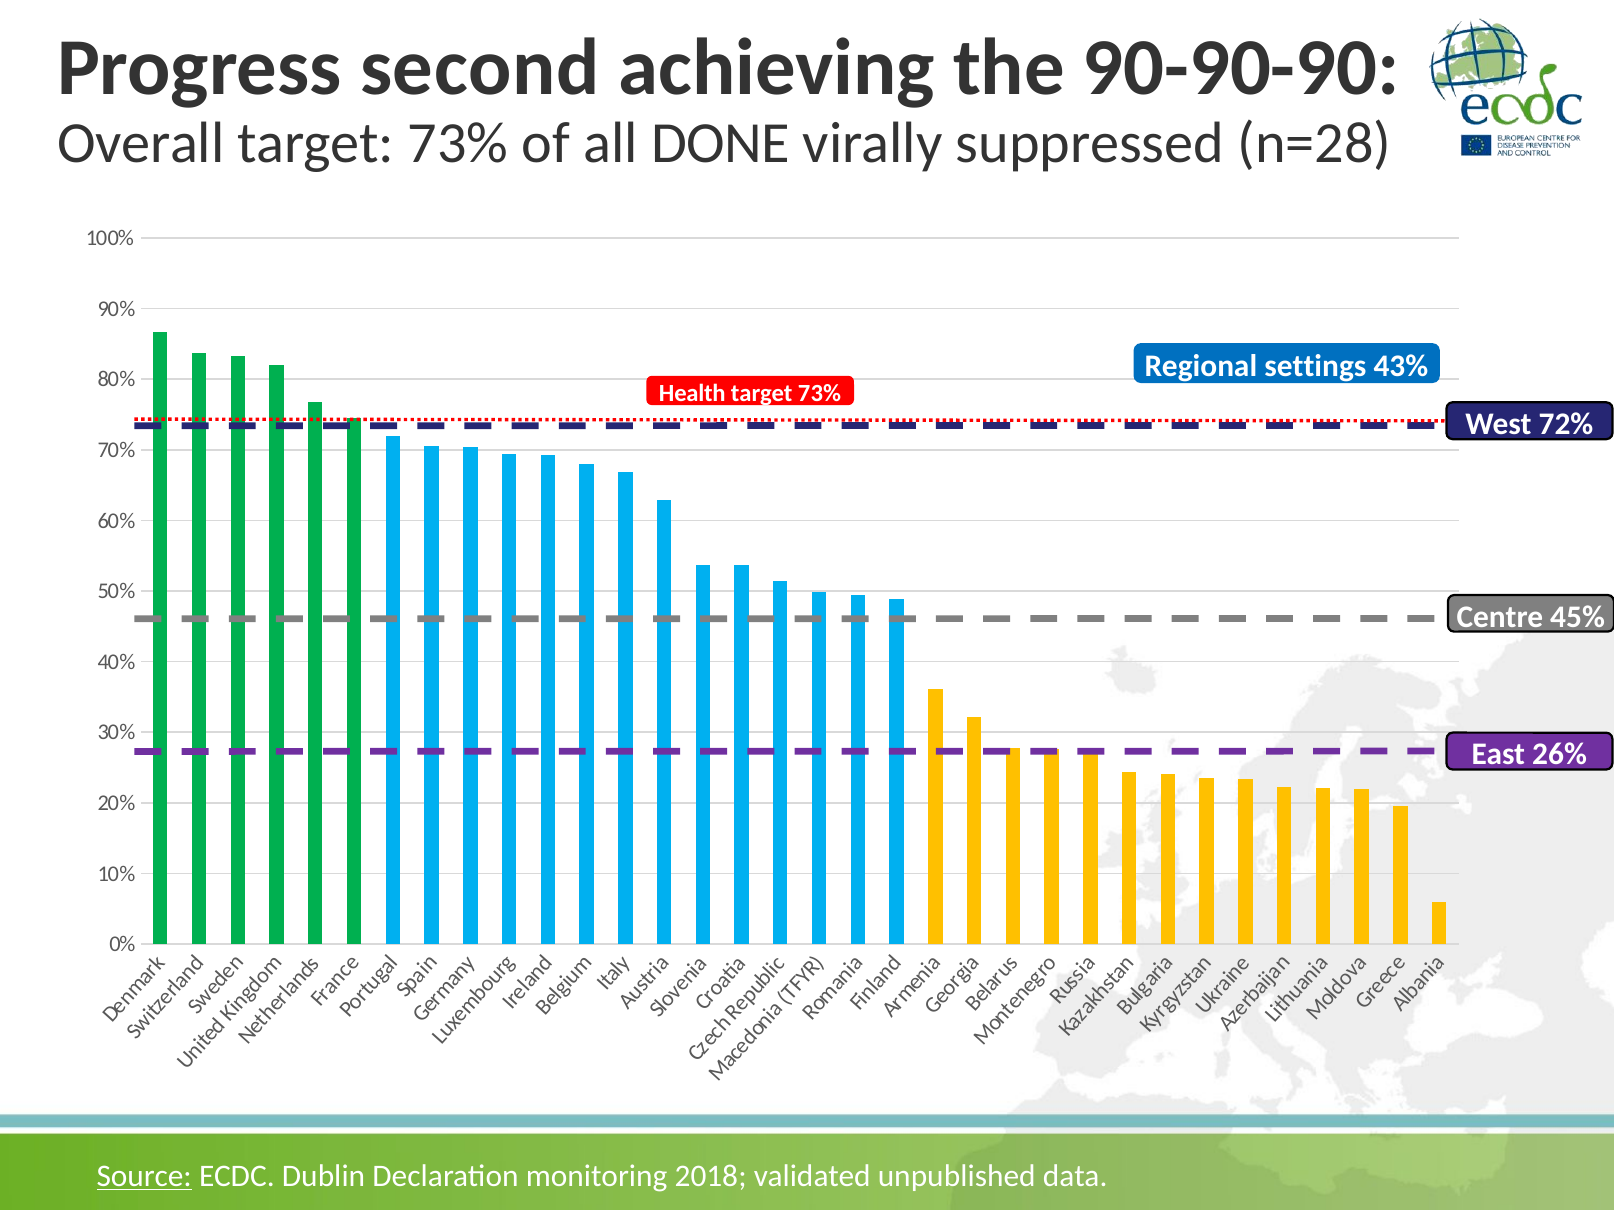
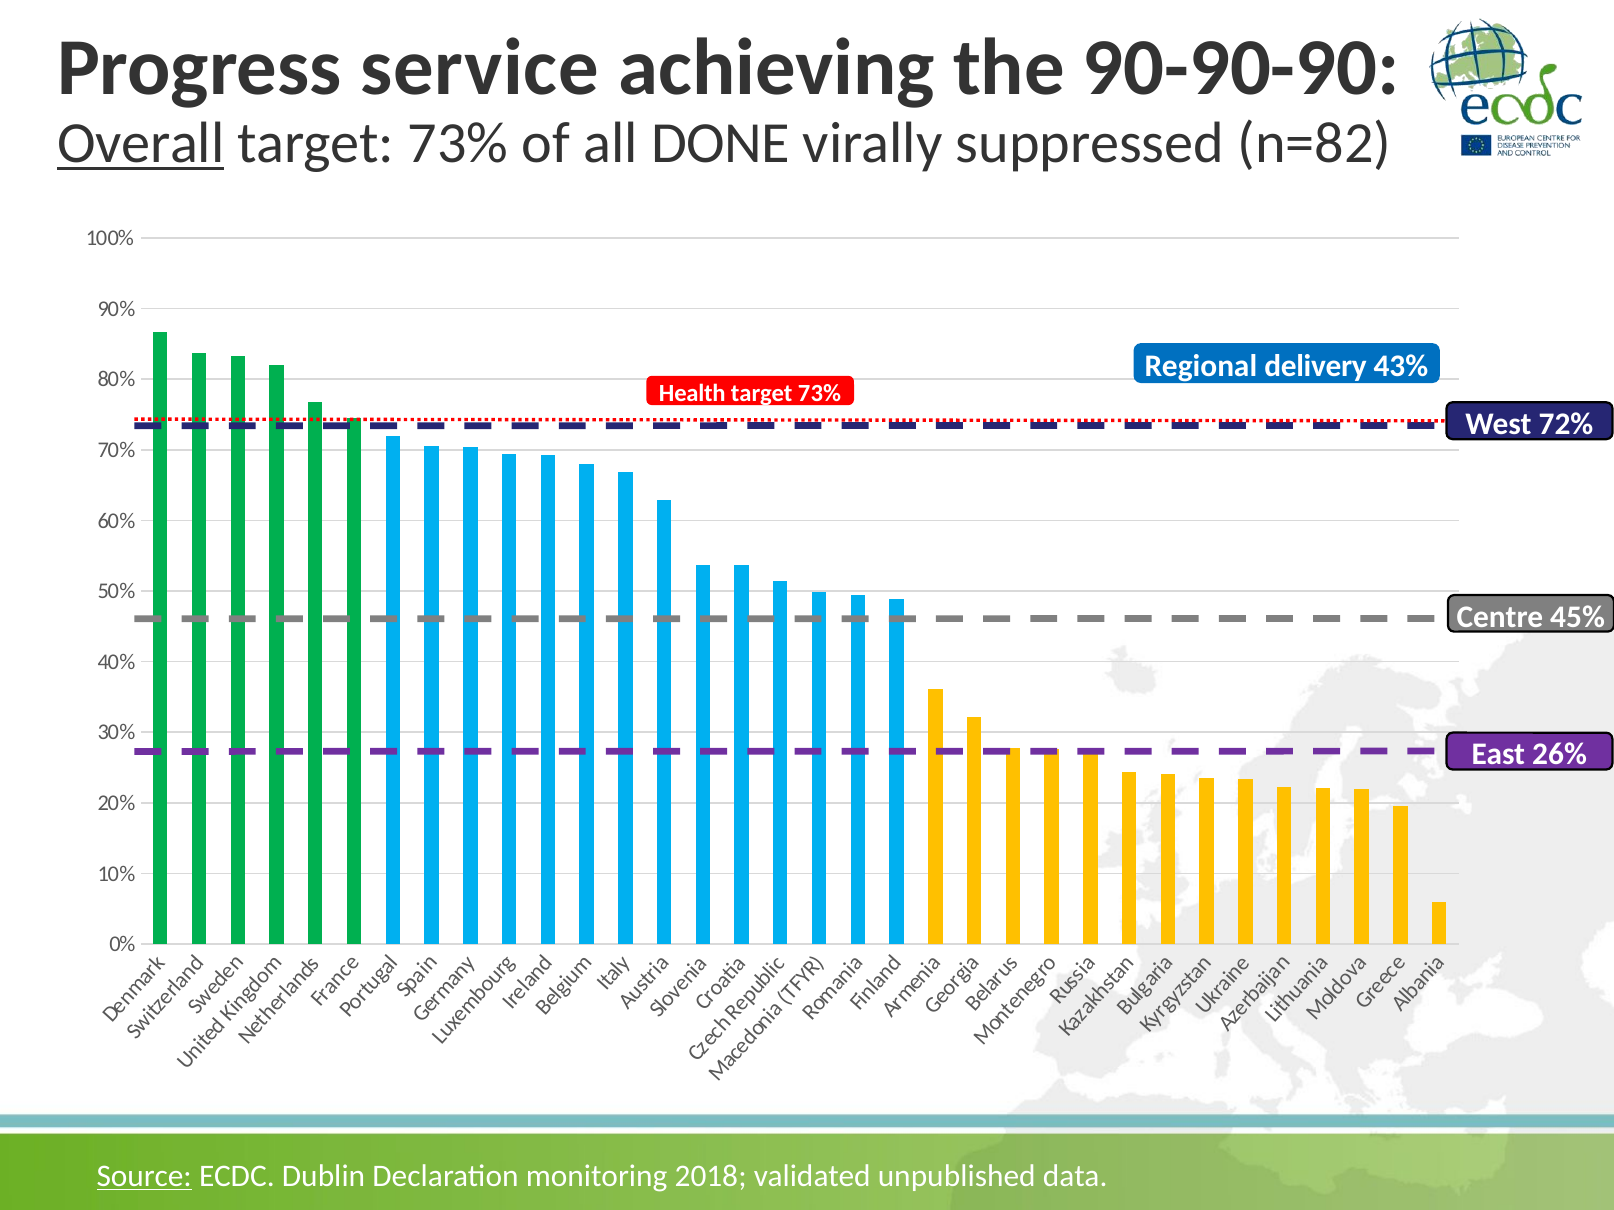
second: second -> service (480, 68)
Overall underline: none -> present (141, 144)
n=28: n=28 -> n=82 (1314, 144)
settings: settings -> delivery (1316, 367)
